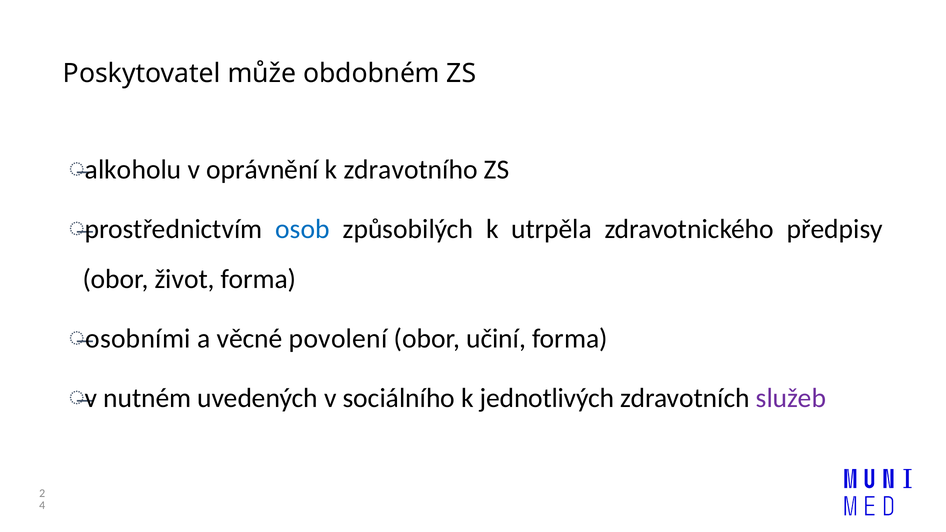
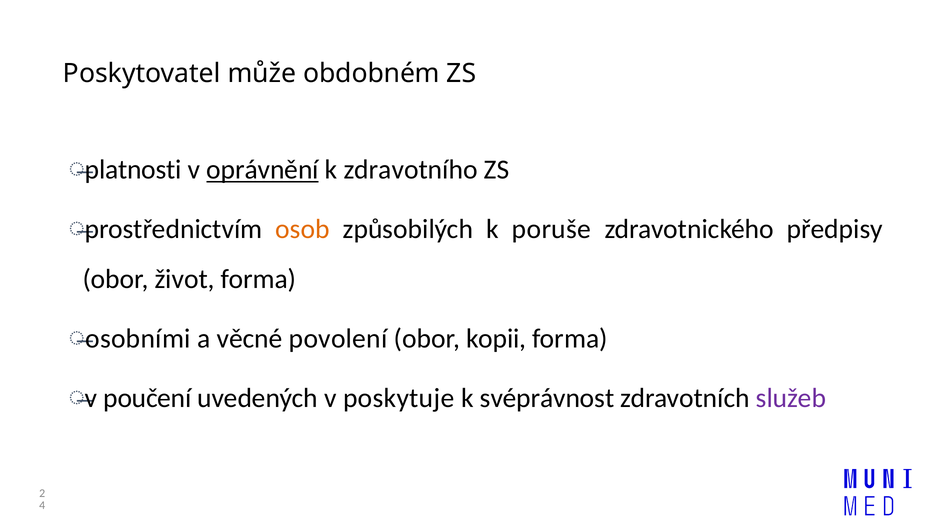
alkoholu: alkoholu -> platnosti (133, 170)
oprávnění underline: none -> present (263, 170)
osob colour: blue -> orange (303, 229)
utrpěla: utrpěla -> poruše (551, 229)
učiní: učiní -> kopii (496, 339)
nutném: nutném -> poučení (147, 398)
sociálního: sociálního -> poskytuje (399, 398)
jednotlivých: jednotlivých -> svéprávnost (547, 398)
